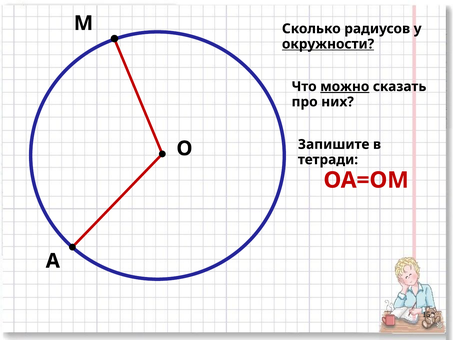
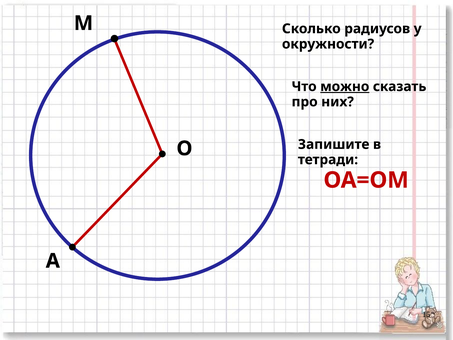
окружности underline: present -> none (328, 44)
